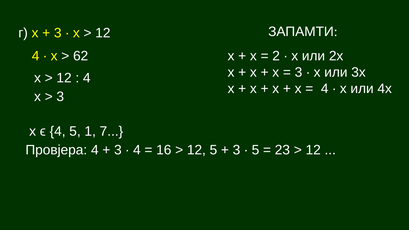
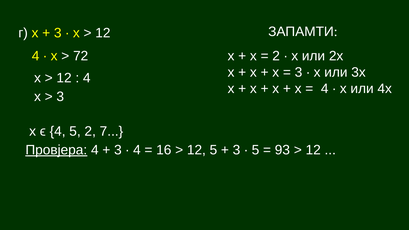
62: 62 -> 72 (81, 56)
5 1: 1 -> 2 (90, 131)
Провјера underline: none -> present (56, 150)
23: 23 -> 93 (282, 150)
